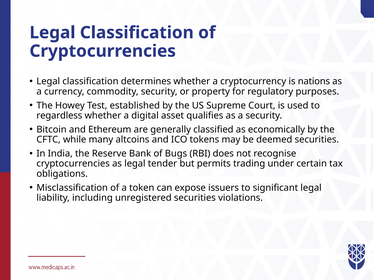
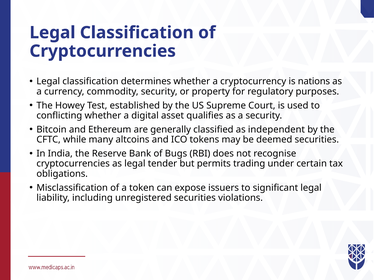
regardless: regardless -> conflicting (59, 116)
economically: economically -> independent (276, 130)
